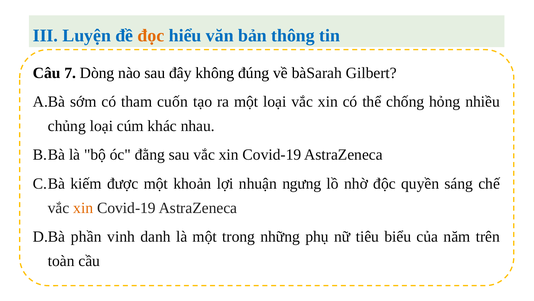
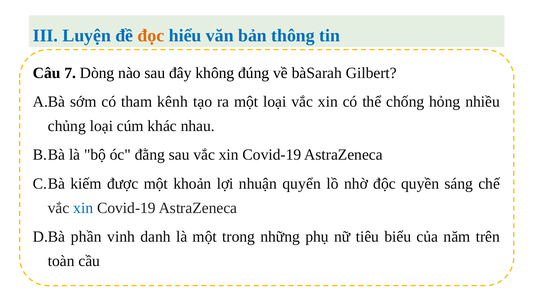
cuốn: cuốn -> kênh (173, 101)
ngưng: ngưng -> quyển (302, 183)
xin colour: orange -> blue (83, 208)
